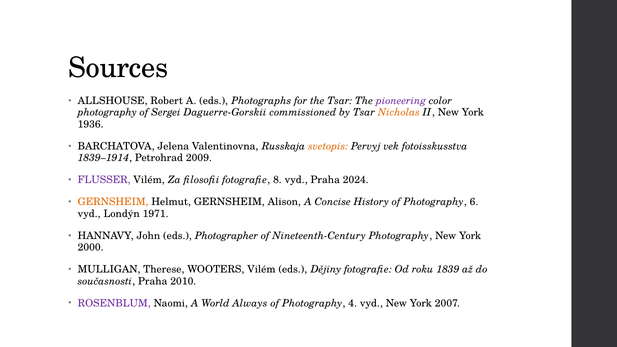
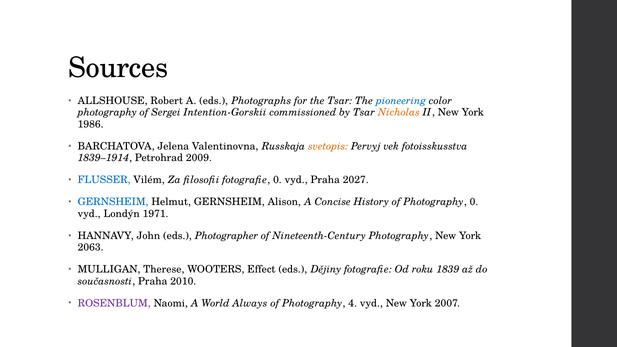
pioneering colour: purple -> blue (401, 101)
Daguerre-Gorskii: Daguerre-Gorskii -> Intention-Gorskii (225, 113)
1936: 1936 -> 1986 (91, 124)
FLUSSER colour: purple -> blue (104, 180)
fotografie 8: 8 -> 0 (277, 180)
2024: 2024 -> 2027 (356, 180)
GERNSHEIM colour: orange -> blue (113, 202)
Photography 6: 6 -> 0 (474, 202)
2000: 2000 -> 2063 (91, 247)
WOOTERS Vilém: Vilém -> Effect (261, 269)
